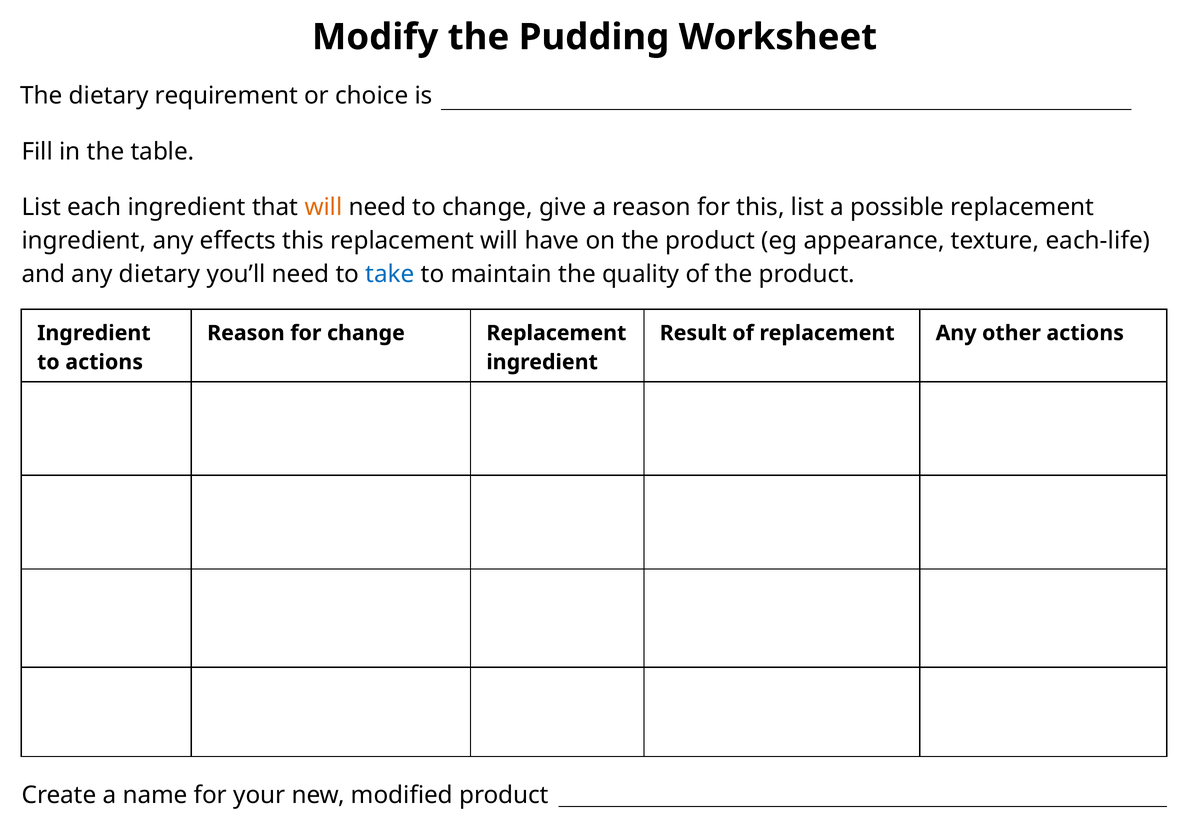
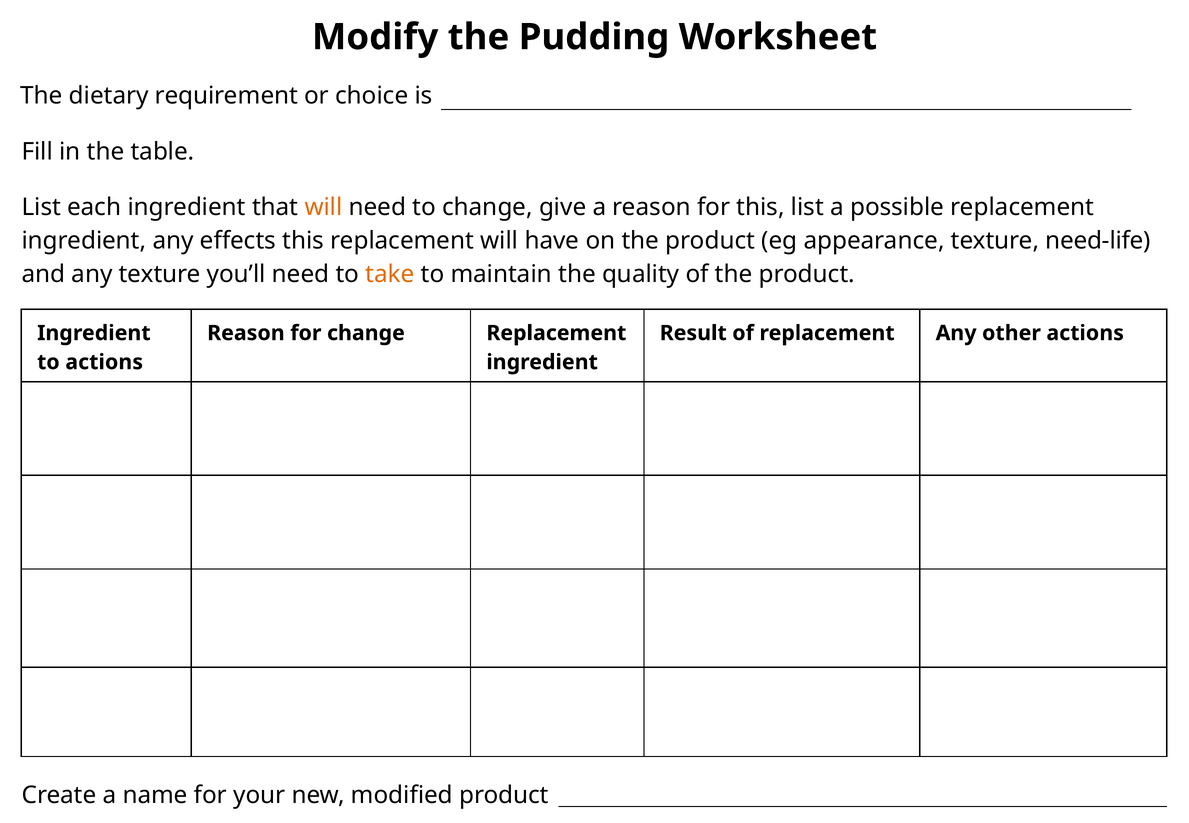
each-life: each-life -> need-life (1098, 241)
any dietary: dietary -> texture (160, 274)
take colour: blue -> orange (390, 274)
